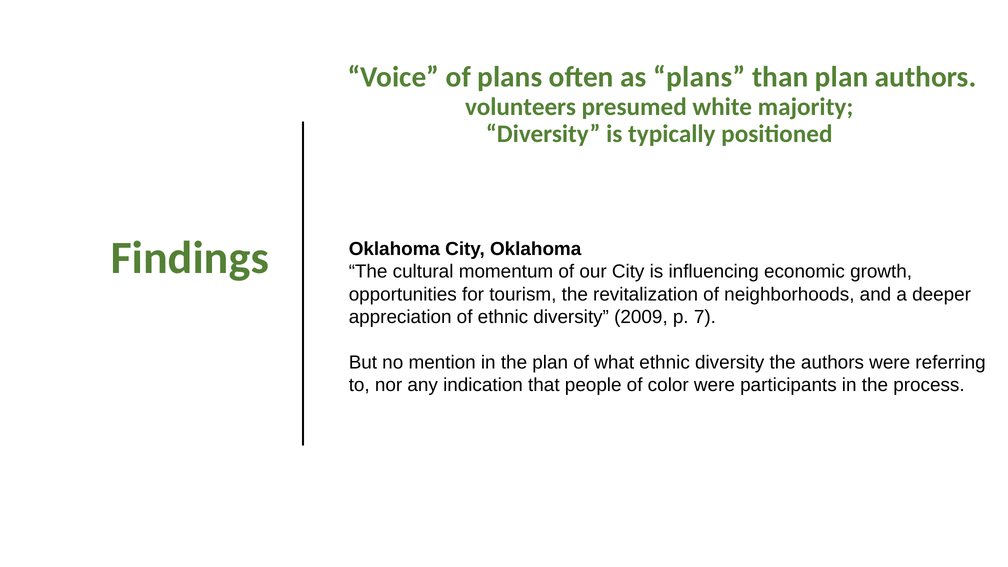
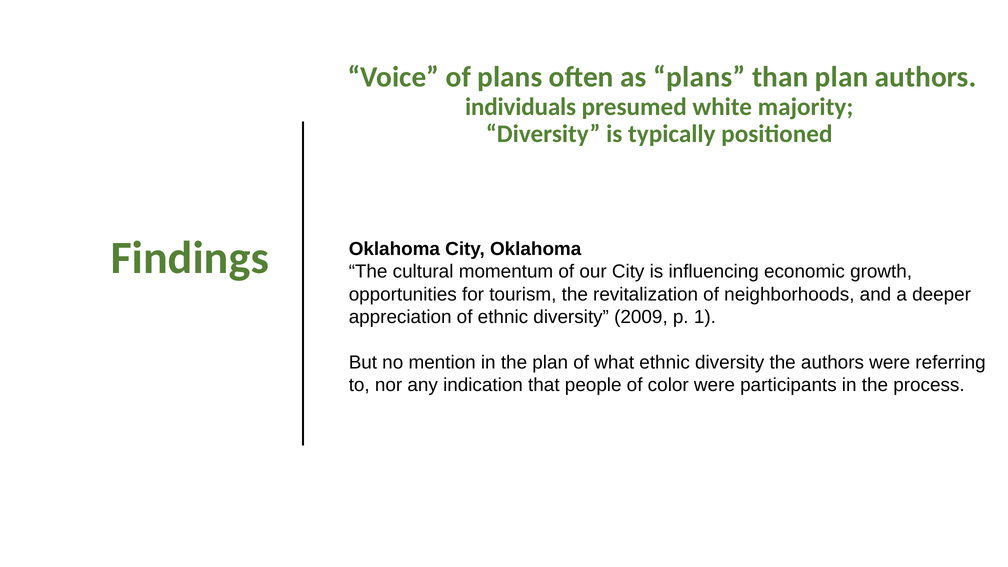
volunteers: volunteers -> individuals (521, 107)
7: 7 -> 1 (705, 317)
